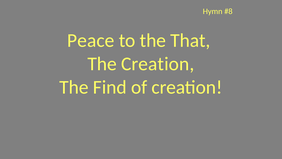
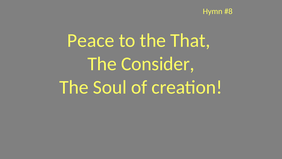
The Creation: Creation -> Consider (158, 64)
Find: Find -> Soul (110, 87)
